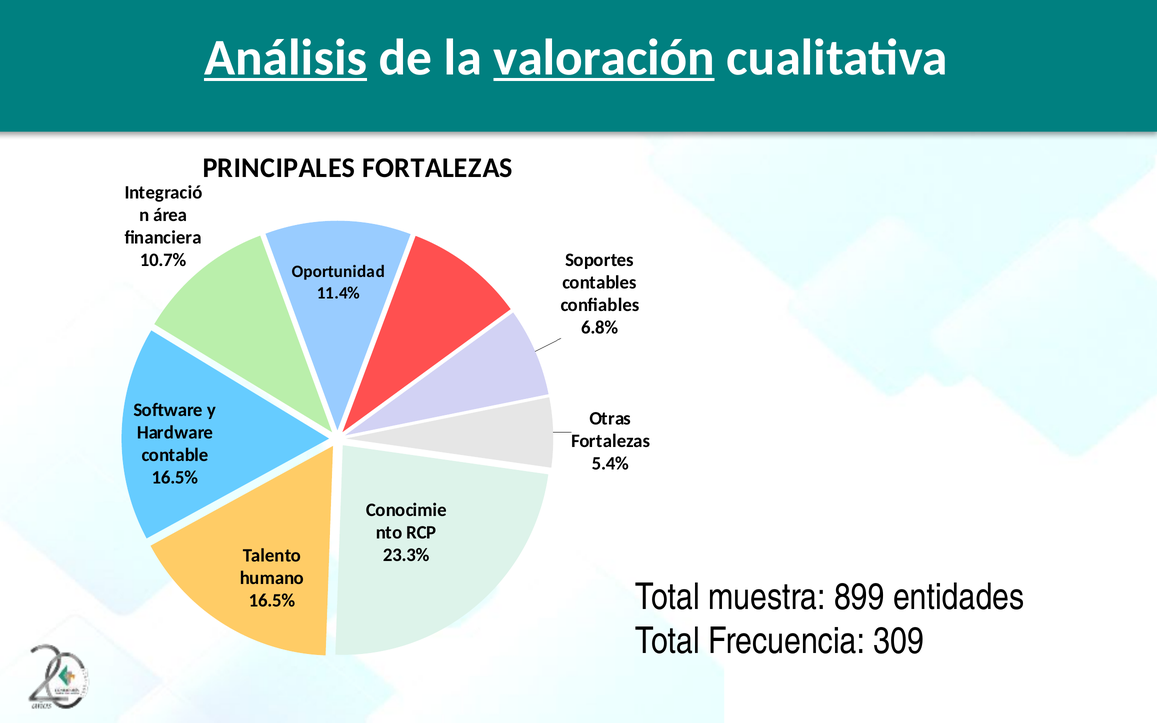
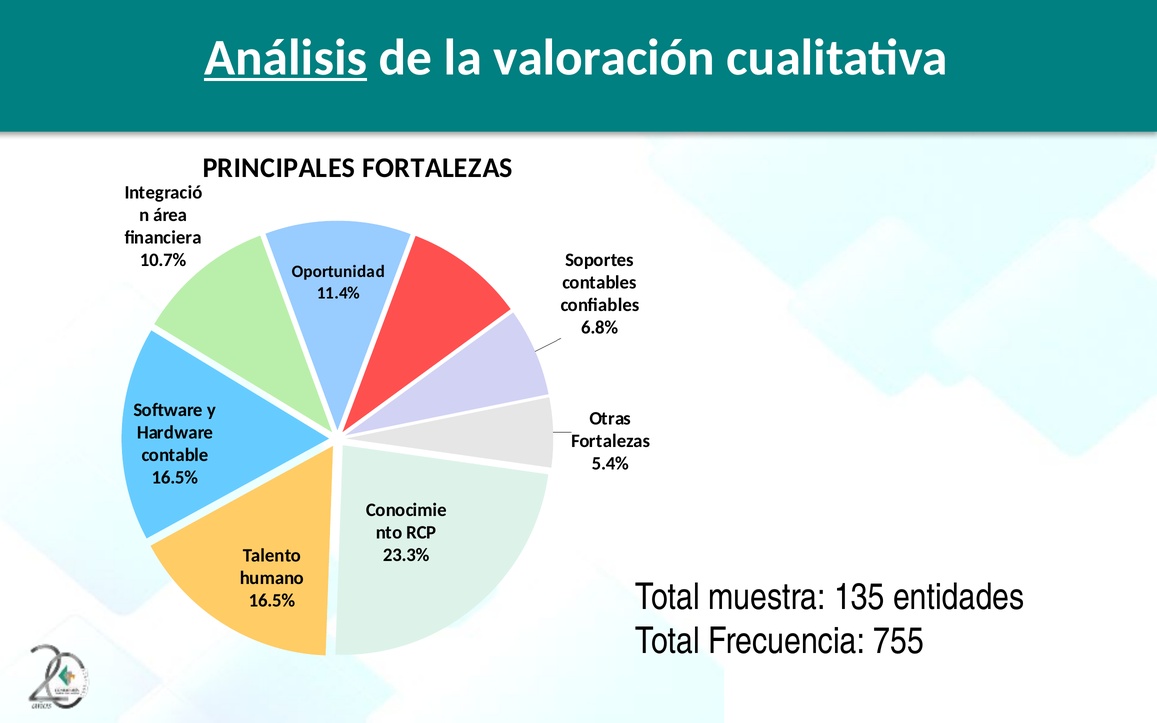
valoración underline: present -> none (604, 58)
899: 899 -> 135 (859, 597)
309: 309 -> 755 (899, 641)
